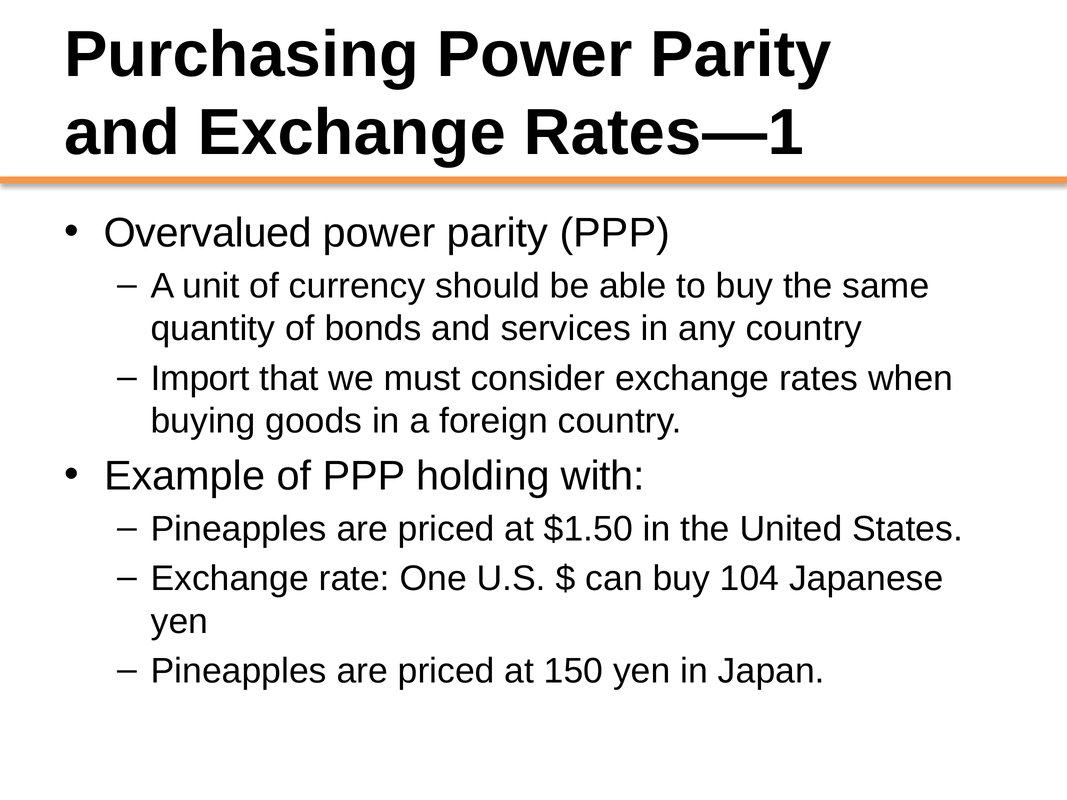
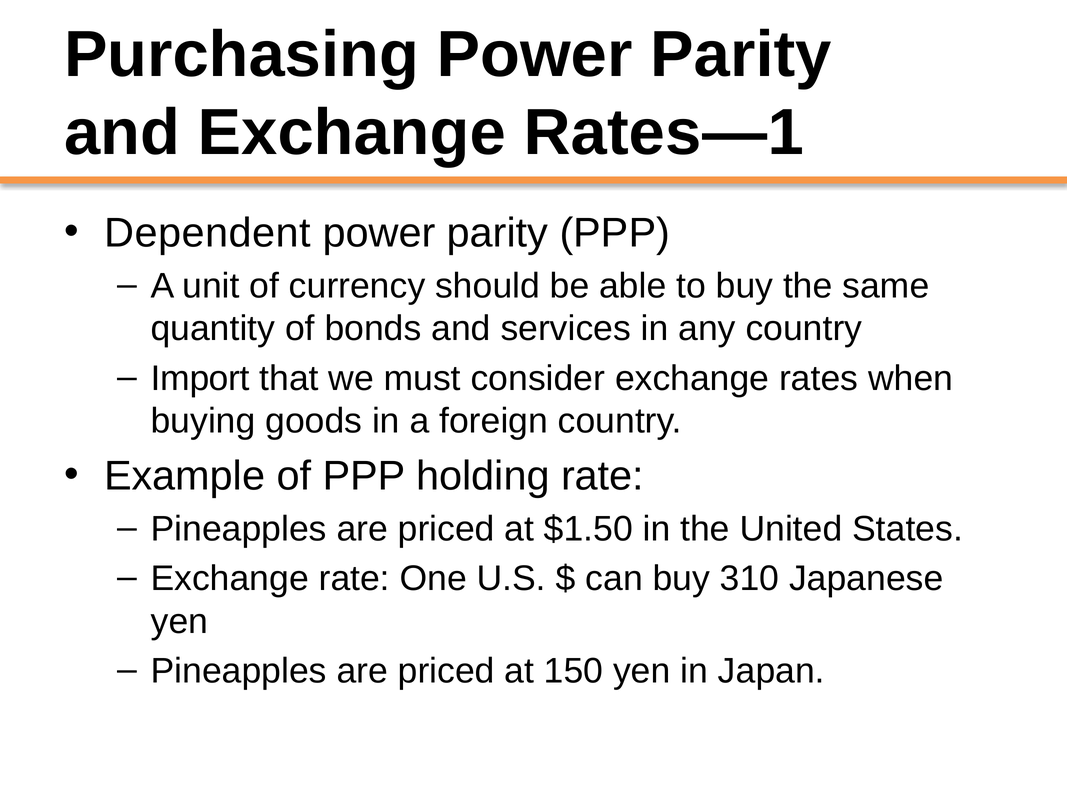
Overvalued: Overvalued -> Dependent (207, 233)
holding with: with -> rate (603, 476)
104: 104 -> 310 (749, 579)
